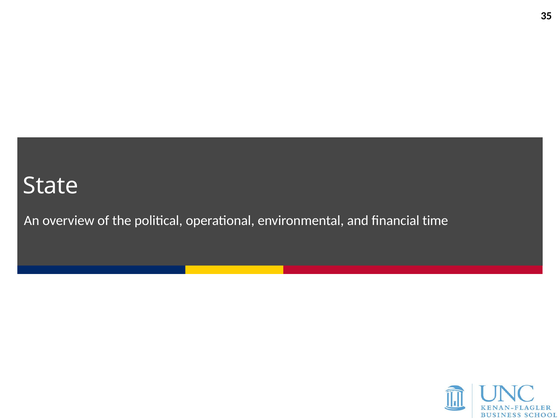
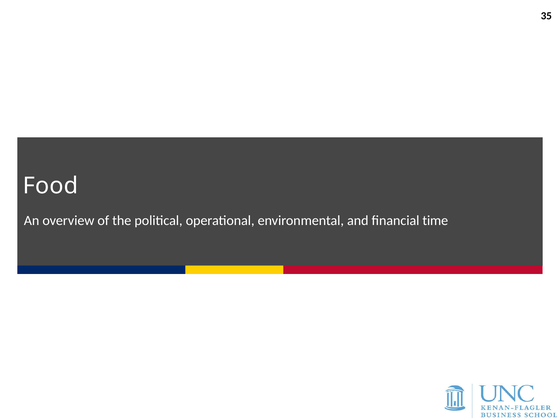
State: State -> Food (51, 186)
